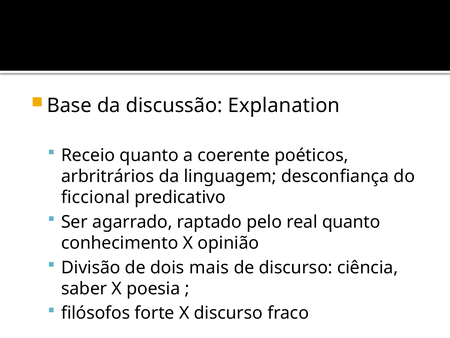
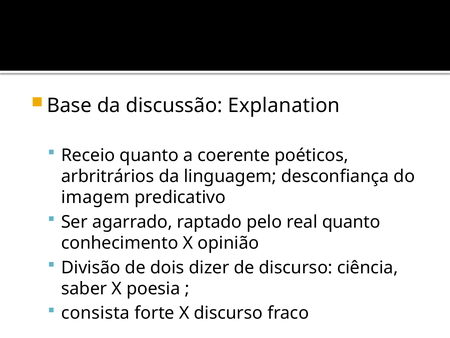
ficcional: ficcional -> imagem (95, 197)
mais: mais -> dizer (209, 267)
filósofos: filósofos -> consista (95, 313)
